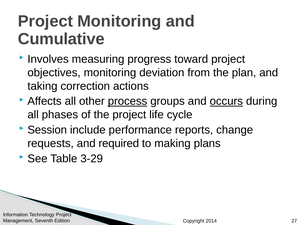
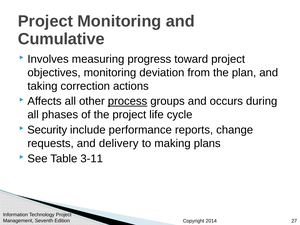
occurs underline: present -> none (226, 101)
Session: Session -> Security (47, 130)
required: required -> delivery (119, 143)
3-29: 3-29 -> 3-11 (92, 159)
